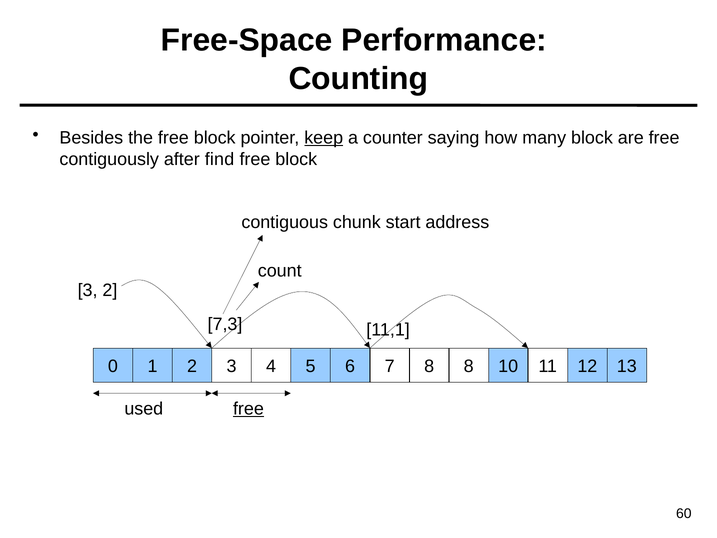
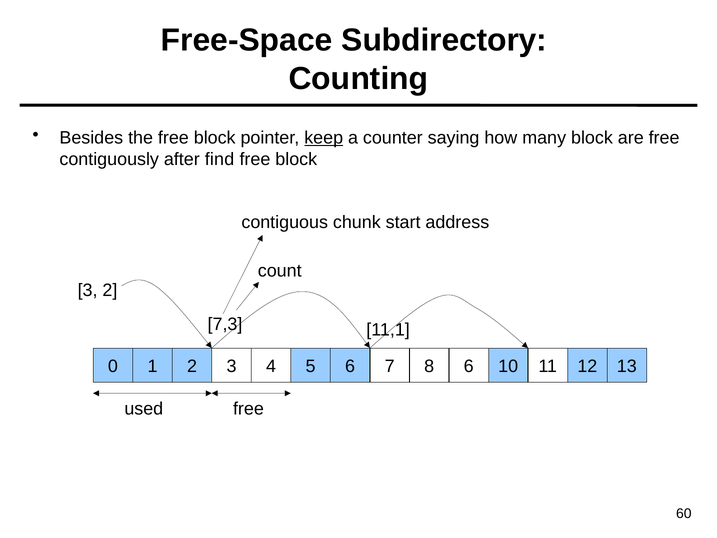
Performance: Performance -> Subdirectory (444, 40)
8 8: 8 -> 6 (469, 366)
free underline: present -> none (248, 409)
